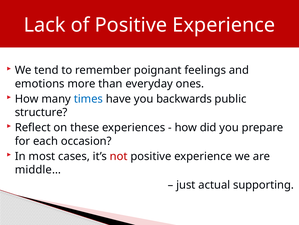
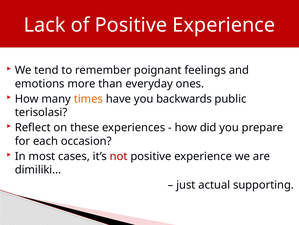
times colour: blue -> orange (88, 99)
structure: structure -> terisolasi (41, 112)
middle…: middle… -> dimiliki… (38, 169)
